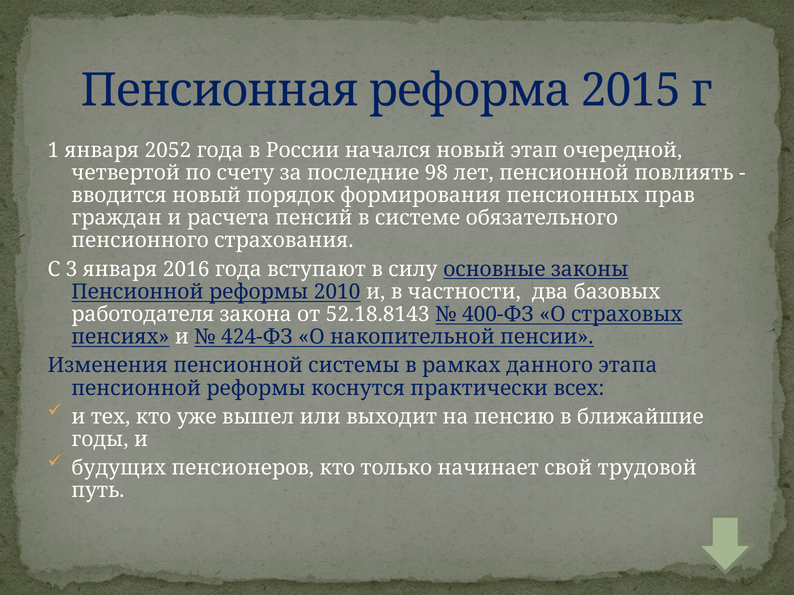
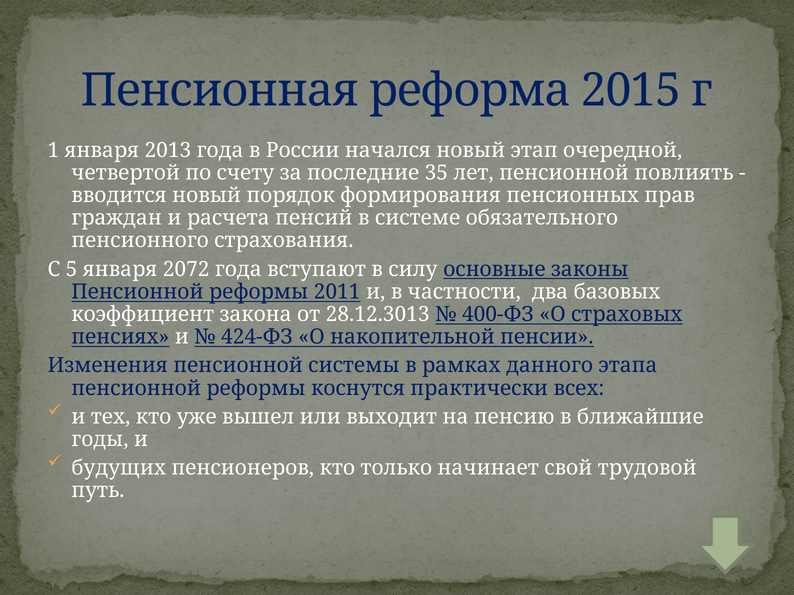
2052: 2052 -> 2013 (168, 150)
98: 98 -> 35 (436, 173)
3: 3 -> 5 (72, 269)
2016: 2016 -> 2072 (186, 269)
2010: 2010 -> 2011 (337, 292)
работодателя: работодателя -> коэффициент (143, 315)
52.18.8143: 52.18.8143 -> 28.12.3013 (378, 315)
